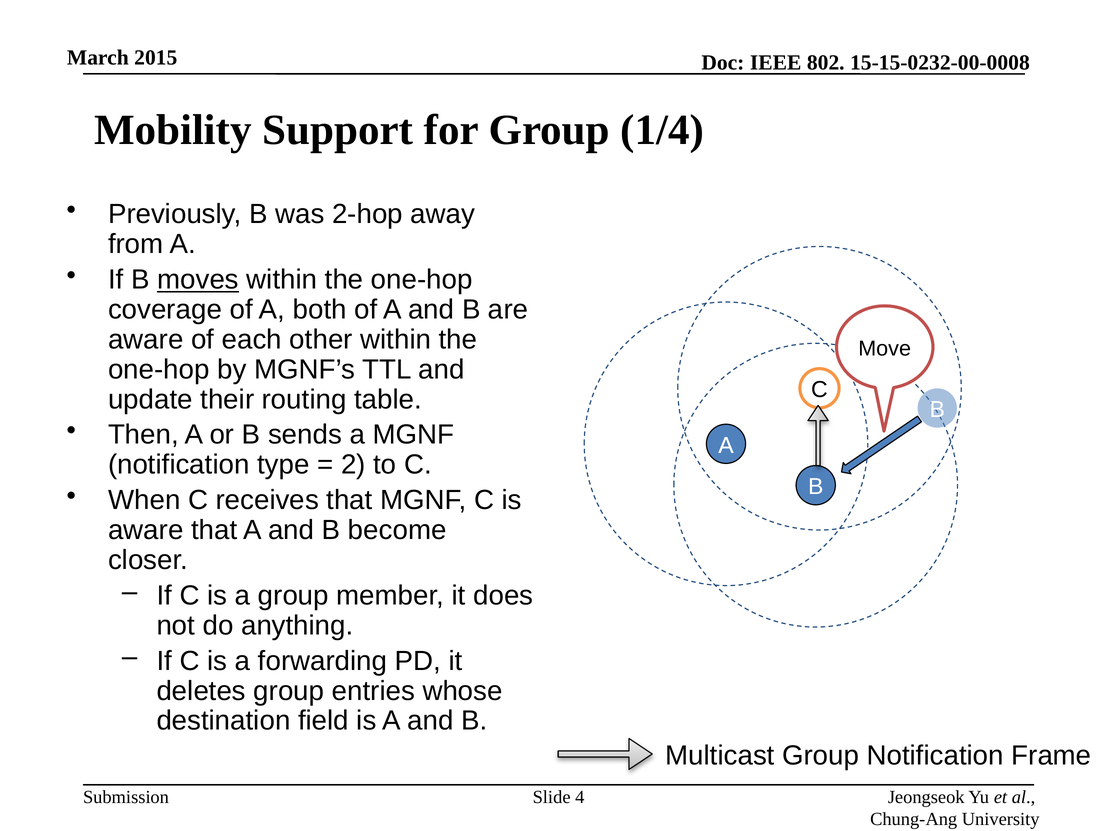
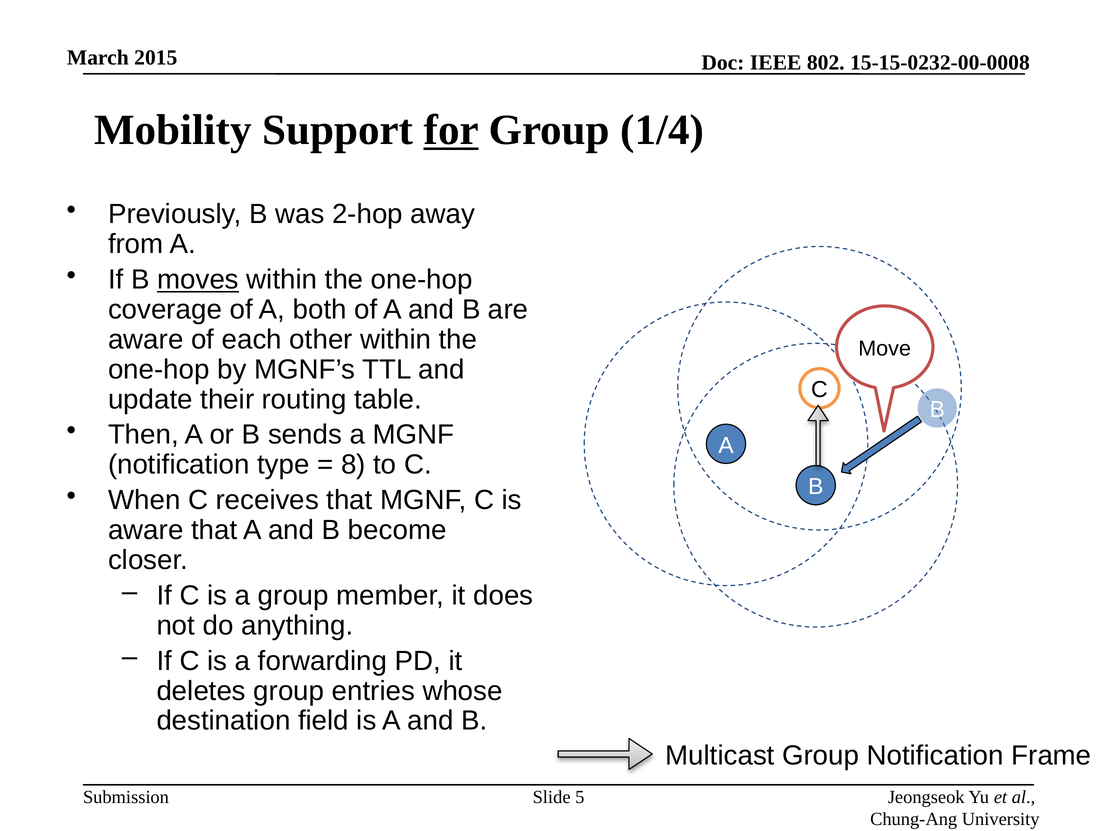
for underline: none -> present (451, 130)
2: 2 -> 8 (353, 465)
4: 4 -> 5 (580, 797)
